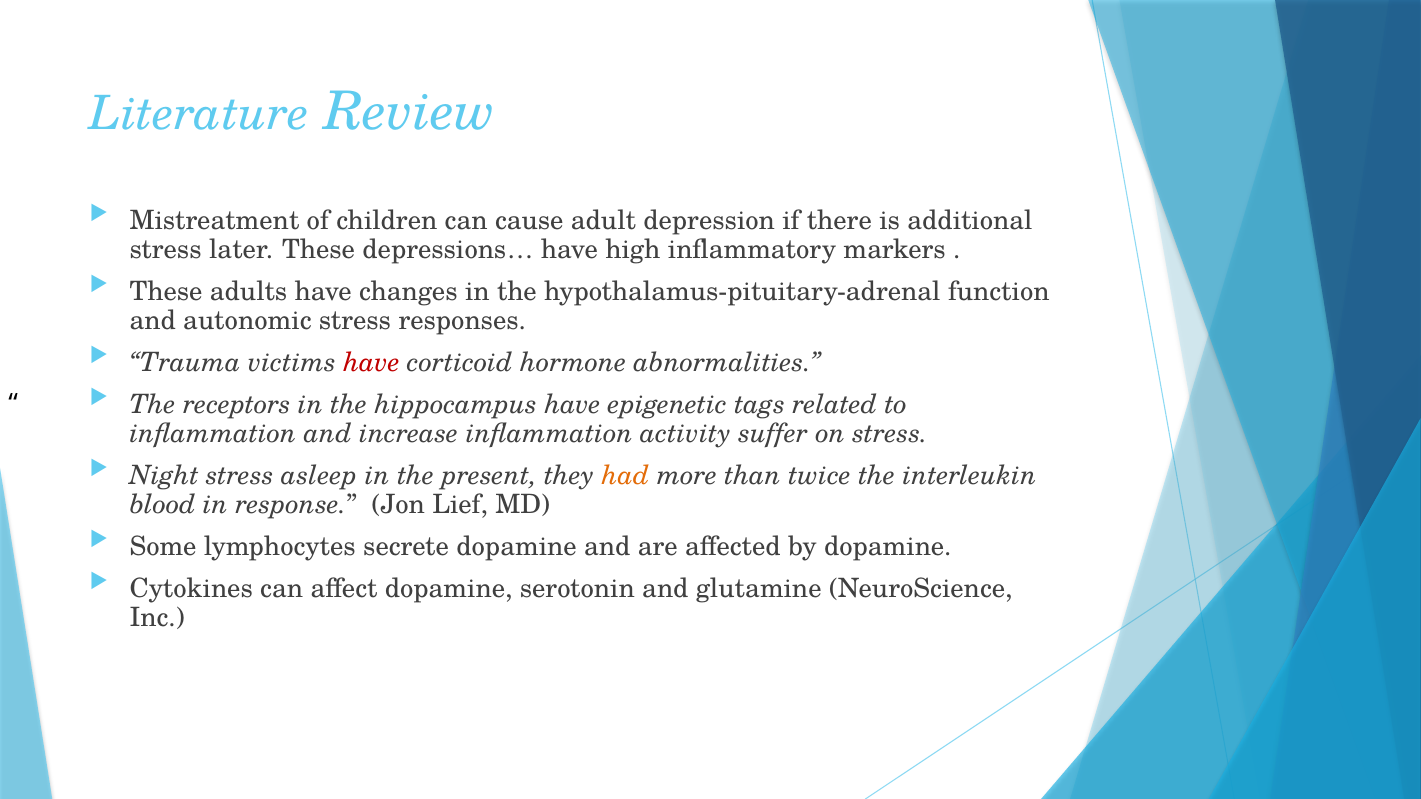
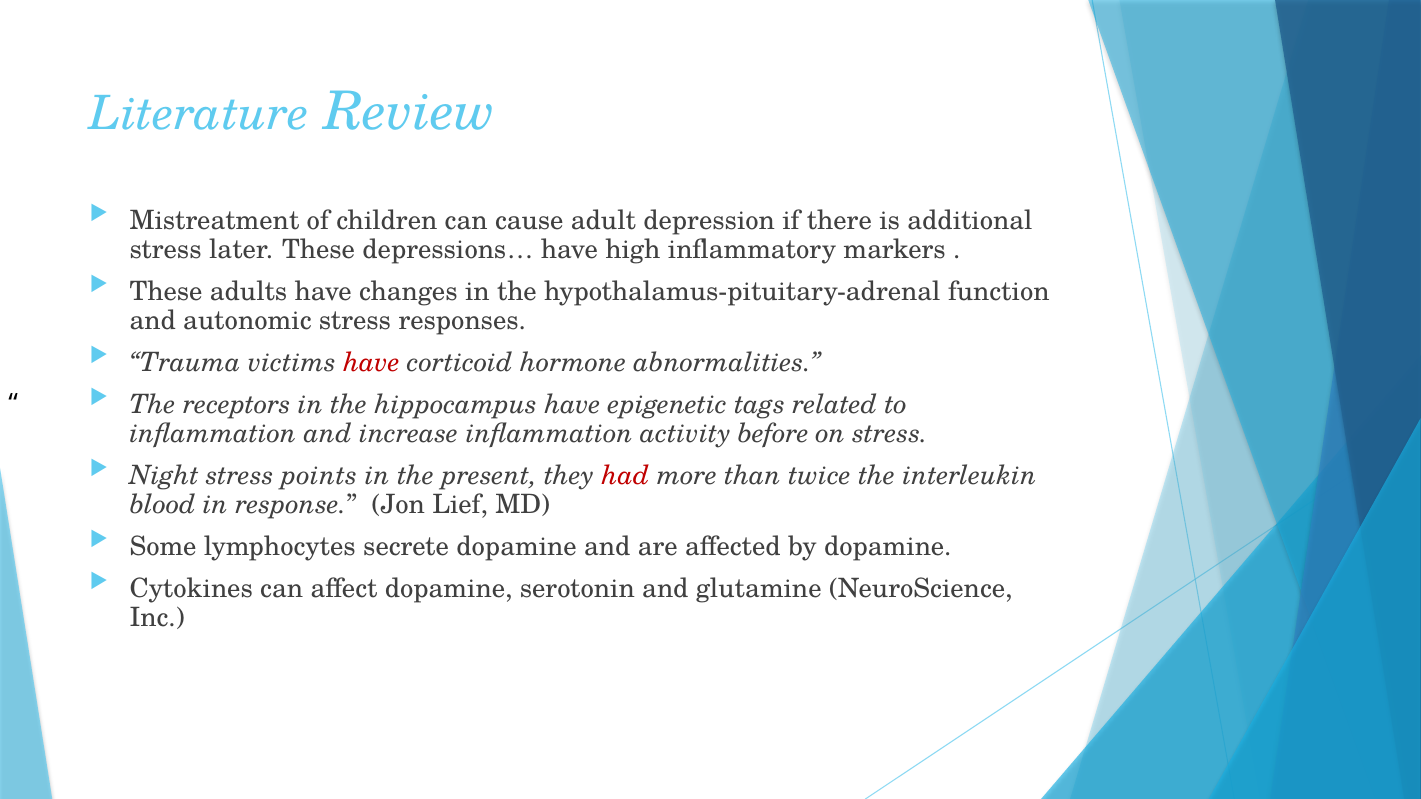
suffer: suffer -> before (773, 434)
asleep: asleep -> points (319, 476)
had colour: orange -> red (626, 476)
